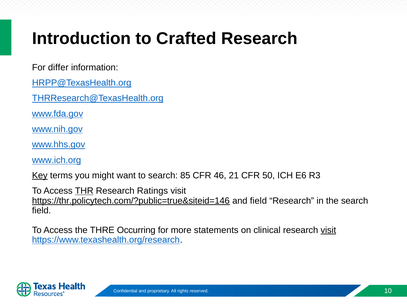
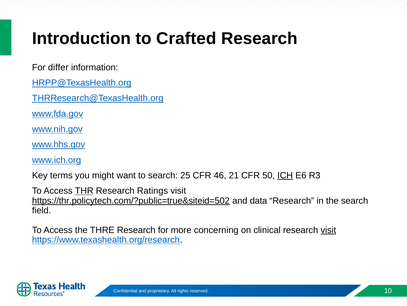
Key underline: present -> none (40, 175)
85: 85 -> 25 (185, 175)
ICH underline: none -> present (285, 175)
https://thr.policytech.com/?public=true&siteid=146: https://thr.policytech.com/?public=true&siteid=146 -> https://thr.policytech.com/?public=true&siteid=502 (131, 200)
and field: field -> data (258, 200)
THRE Occurring: Occurring -> Research (136, 229)
statements: statements -> concerning (216, 229)
